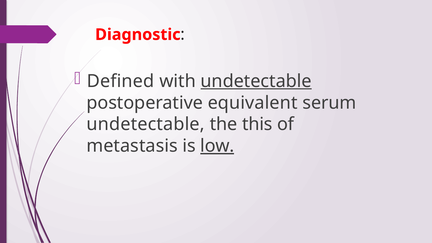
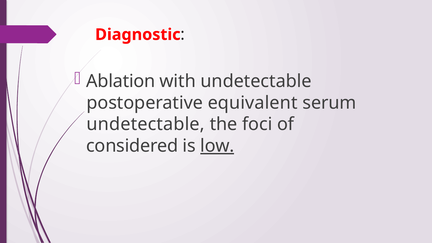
Defined: Defined -> Ablation (121, 81)
undetectable underline: present -> none (256, 81)
this: this -> foci (257, 124)
metastasis: metastasis -> considered (132, 146)
